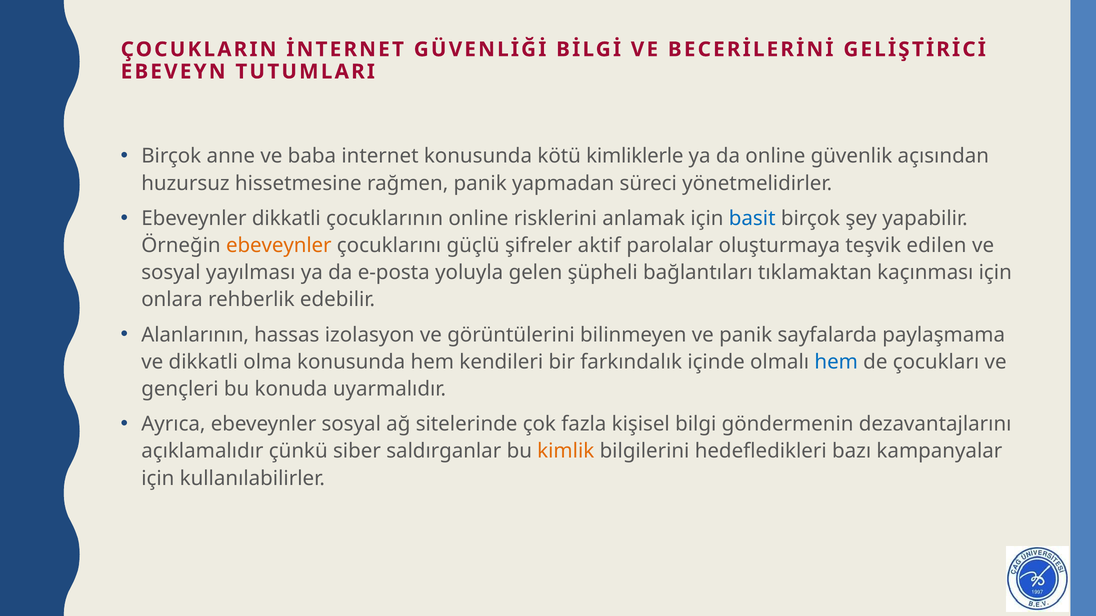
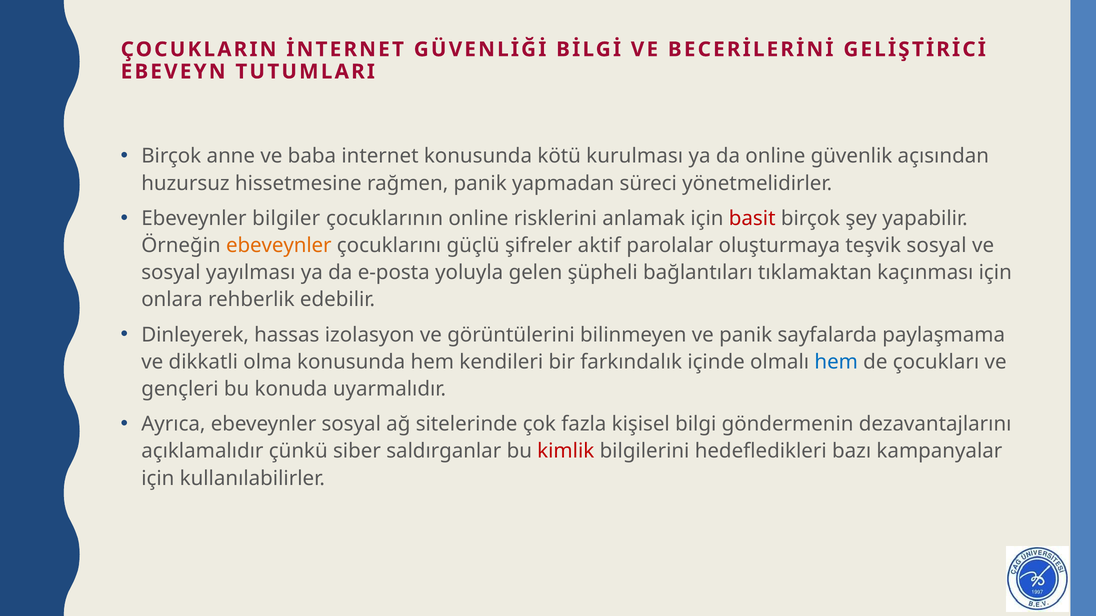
kimliklerle: kimliklerle -> kurulması (635, 156)
Ebeveynler dikkatli: dikkatli -> bilgiler (286, 219)
basit colour: blue -> red (752, 219)
teşvik edilen: edilen -> sosyal (936, 246)
Alanlarının: Alanlarının -> Dinleyerek (195, 335)
kimlik colour: orange -> red (566, 451)
